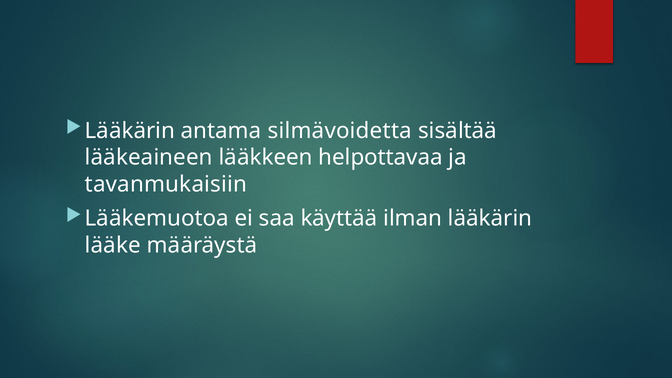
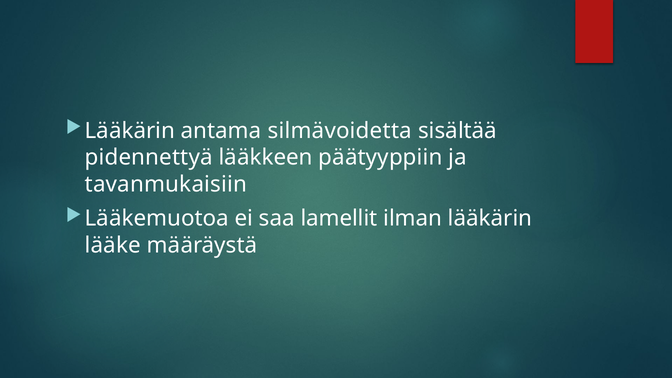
lääkeaineen: lääkeaineen -> pidennettyä (149, 158)
helpottavaa: helpottavaa -> päätyyppiin (380, 158)
käyttää: käyttää -> lamellit (339, 218)
